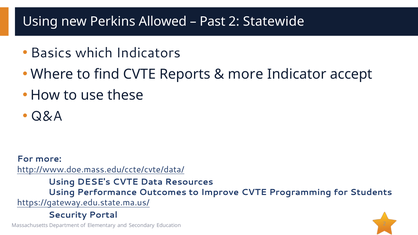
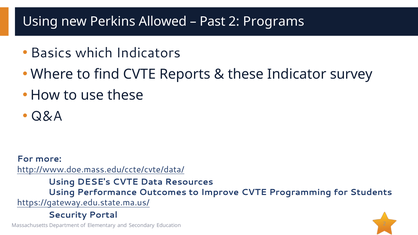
Statewide: Statewide -> Programs (274, 21)
more: more -> these (246, 74)
accept: accept -> survey (351, 74)
